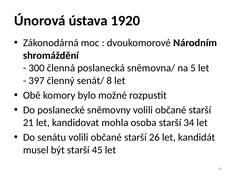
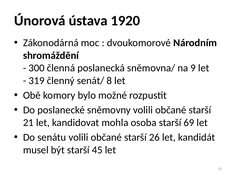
5: 5 -> 9 (193, 68)
397: 397 -> 319 (37, 81)
34: 34 -> 69 (189, 123)
